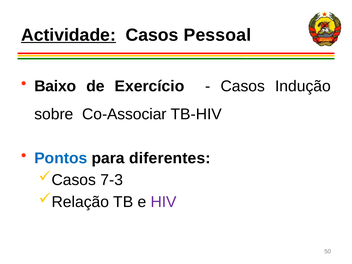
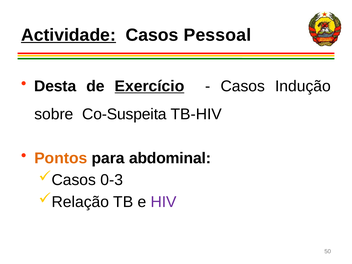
Baixo: Baixo -> Desta (55, 86)
Exercício underline: none -> present (150, 86)
Co-Associar: Co-Associar -> Co-Suspeita (124, 114)
Pontos colour: blue -> orange (61, 158)
diferentes: diferentes -> abdominal (170, 158)
7-3: 7-3 -> 0-3 (112, 180)
